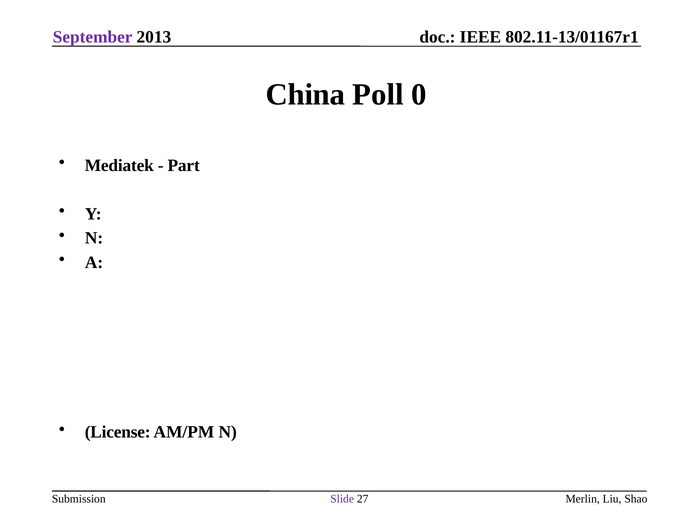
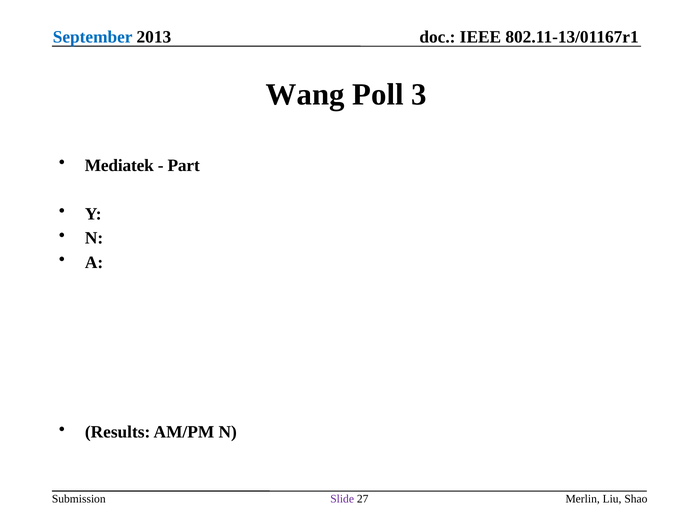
September colour: purple -> blue (93, 37)
China: China -> Wang (305, 95)
0: 0 -> 3 (419, 95)
License: License -> Results (118, 432)
